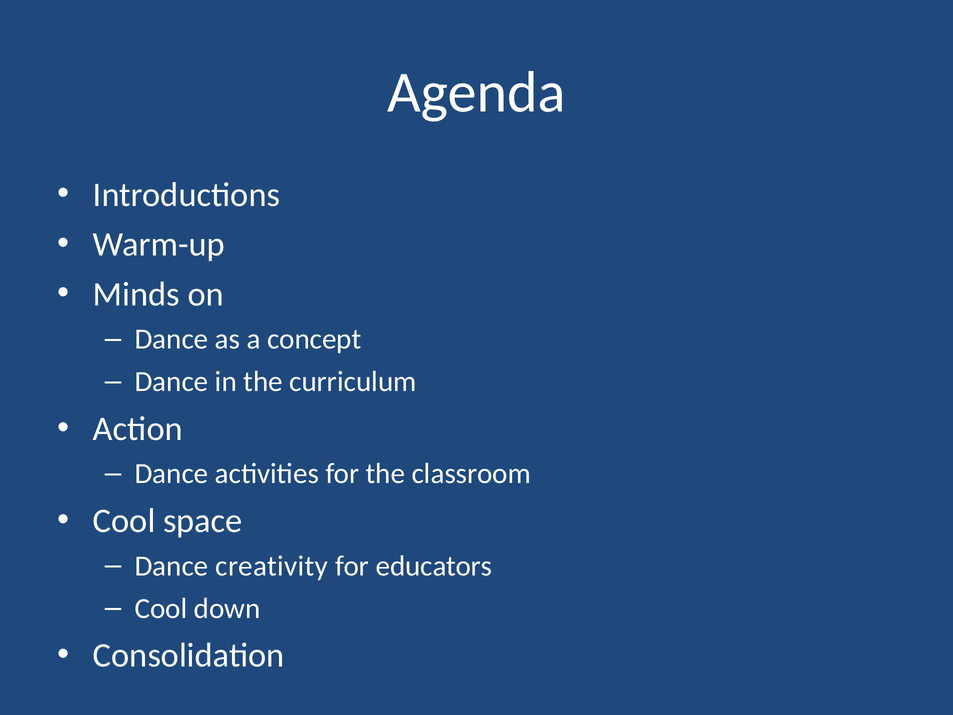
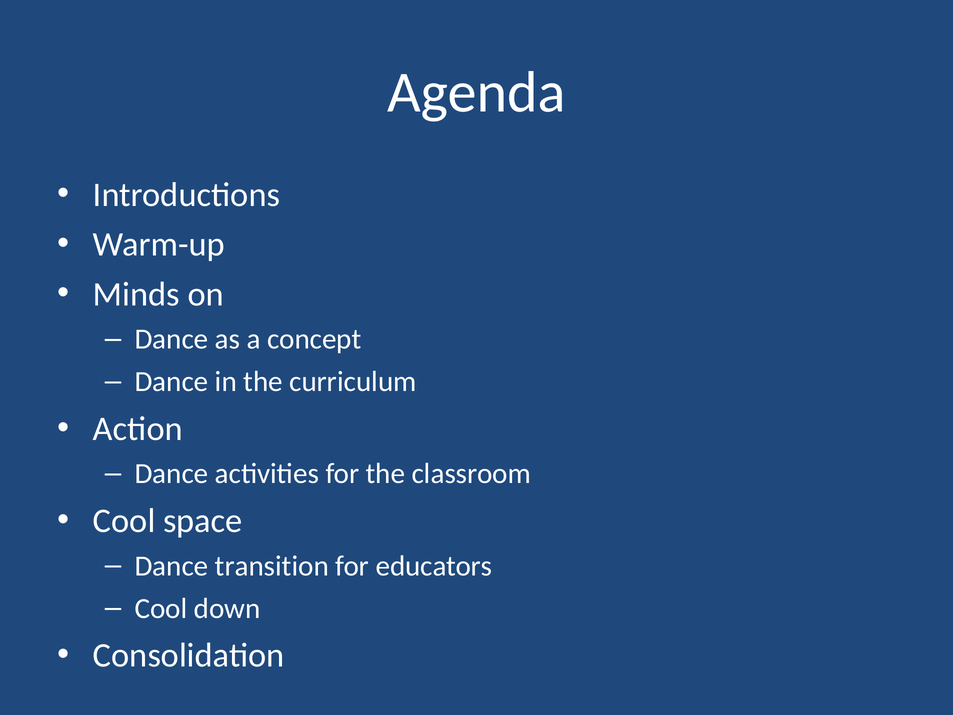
creativity: creativity -> transition (272, 566)
